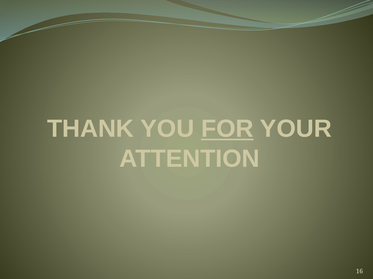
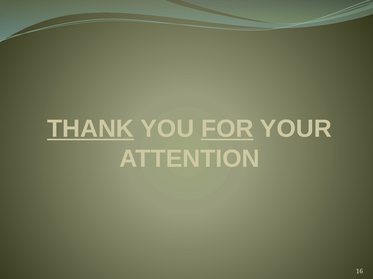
THANK underline: none -> present (90, 129)
